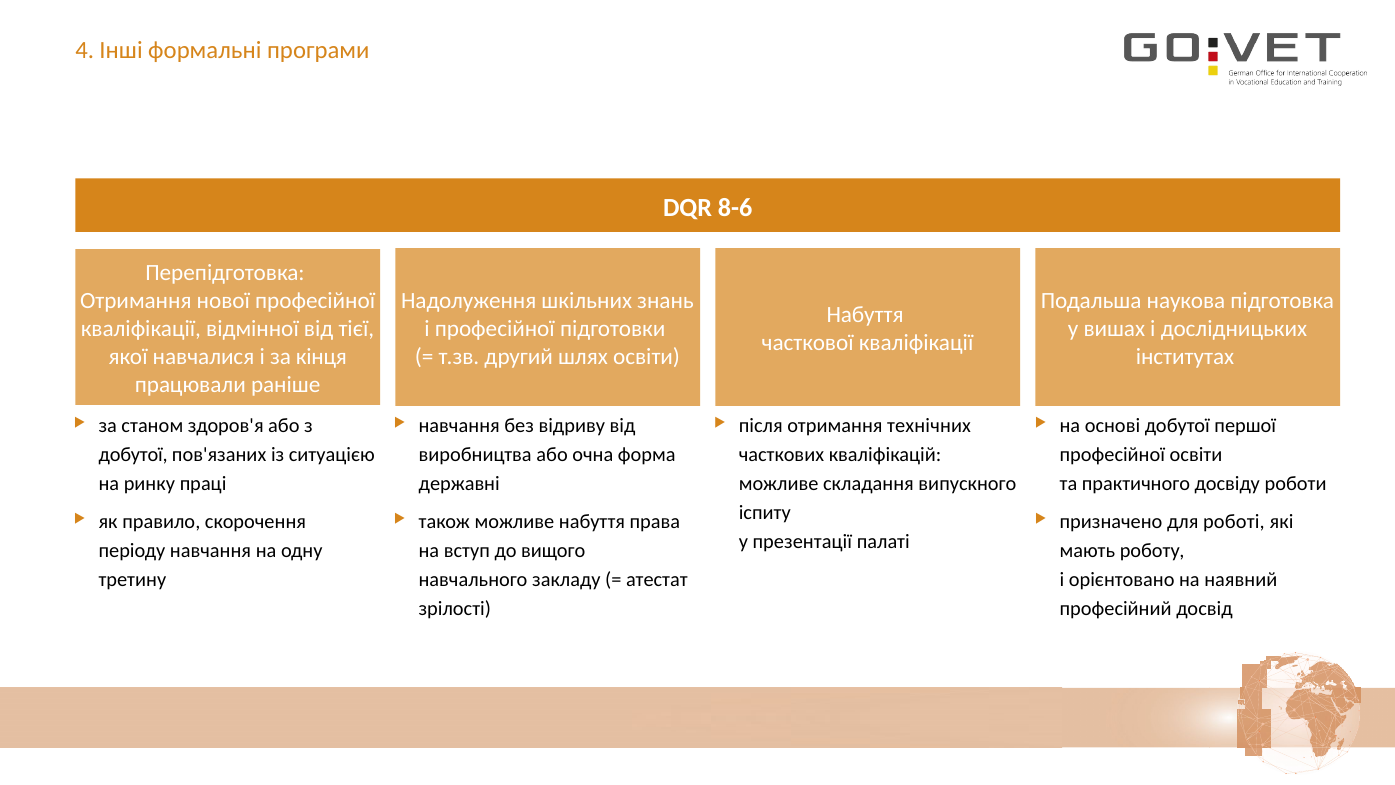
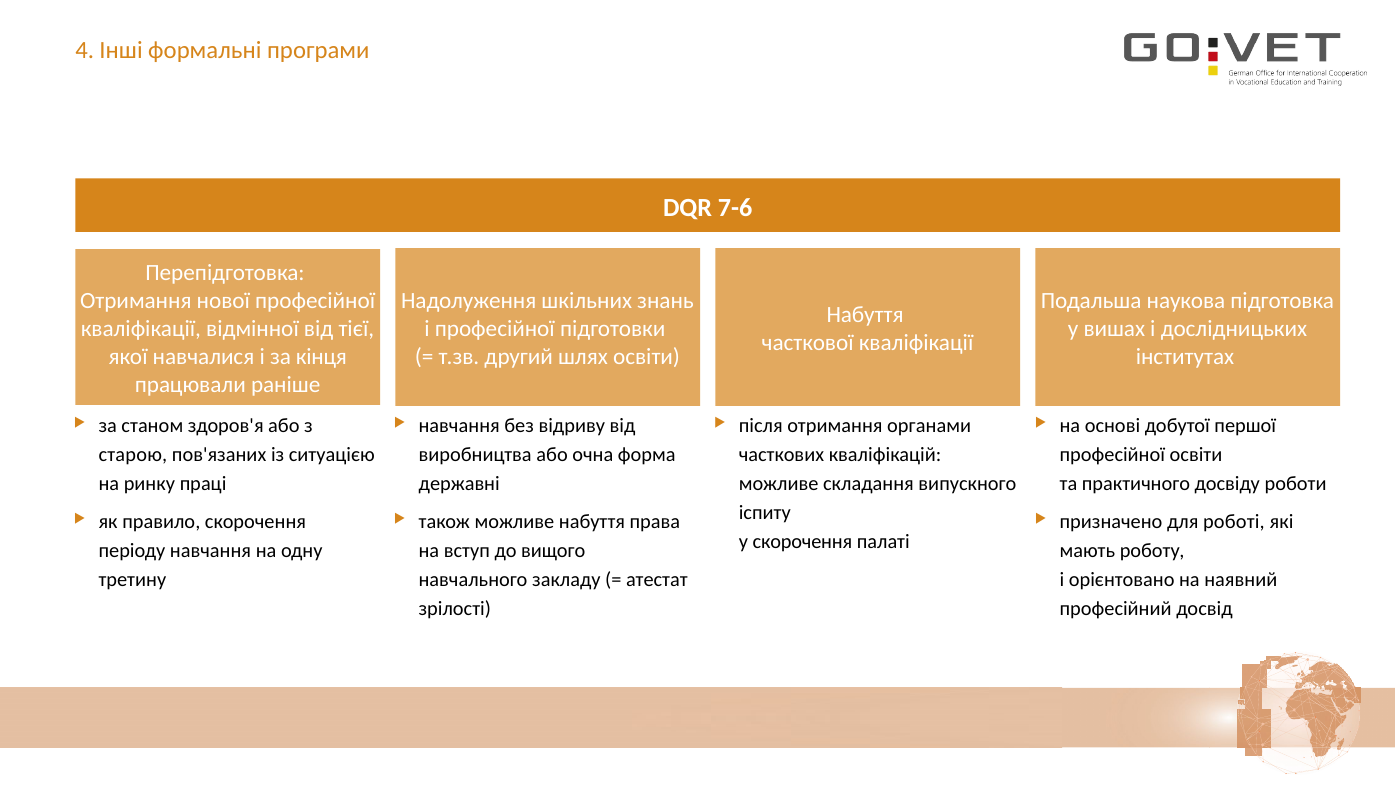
8-6: 8-6 -> 7-6 (735, 208)
технічних: технічних -> органами (929, 425)
добутої: добутої -> старою (133, 454)
у презентації: презентації -> скорочення (802, 542)
